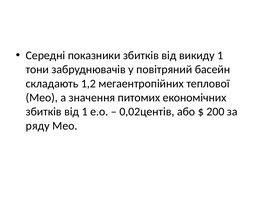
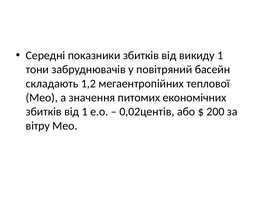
ряду: ряду -> вітру (38, 126)
